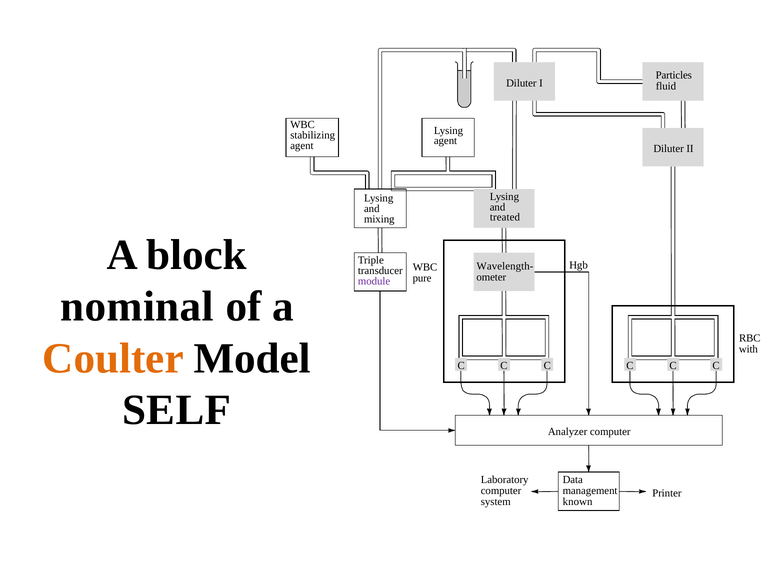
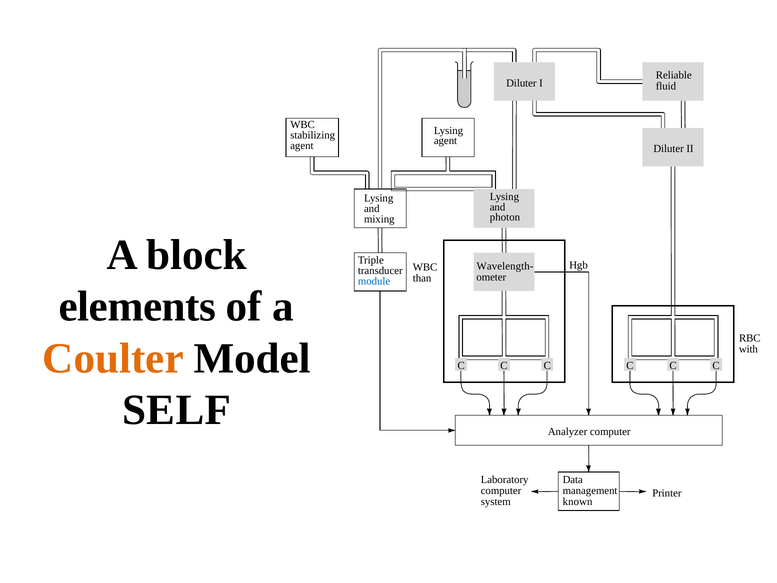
Particles: Particles -> Reliable (674, 75)
treated: treated -> photon (505, 217)
pure: pure -> than (422, 278)
module colour: purple -> blue (374, 281)
nominal: nominal -> elements (137, 306)
